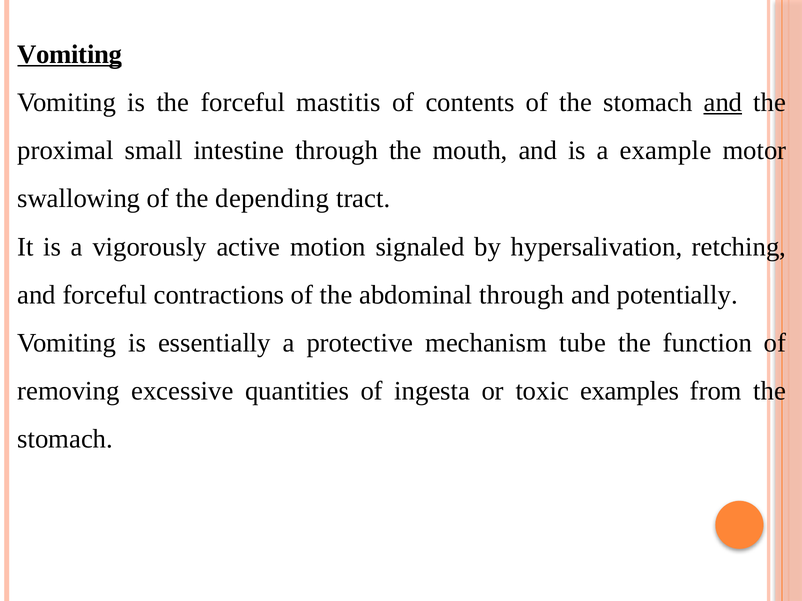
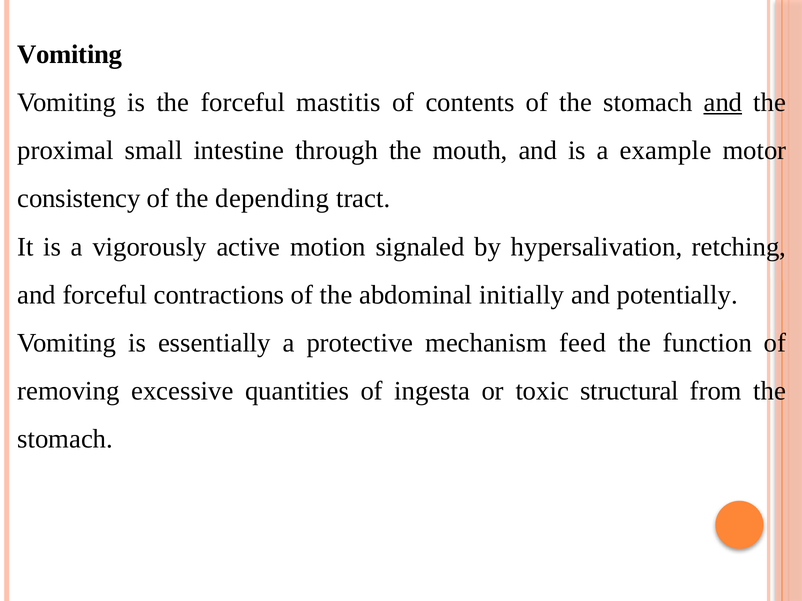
Vomiting underline: present -> none (70, 54)
swallowing: swallowing -> consistency (79, 199)
abdominal through: through -> initially (522, 295)
tube: tube -> feed (583, 343)
examples: examples -> structural (630, 391)
